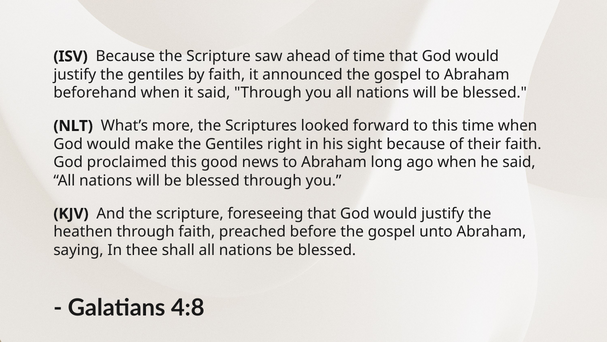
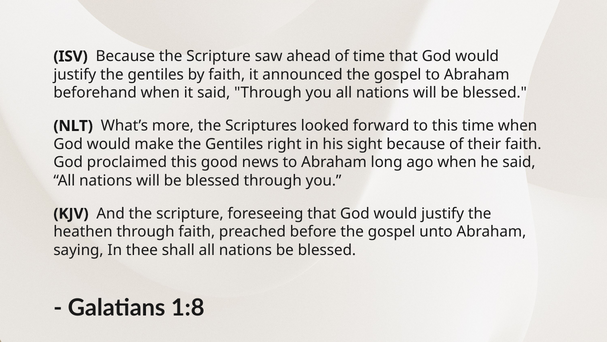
4:8: 4:8 -> 1:8 (188, 307)
